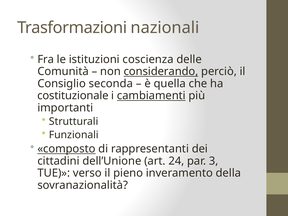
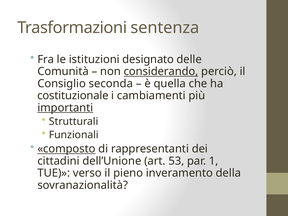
nazionali: nazionali -> sentenza (165, 28)
coscienza: coscienza -> designato (148, 59)
cambiamenti underline: present -> none (151, 96)
importanti underline: none -> present (65, 108)
24: 24 -> 53 (176, 161)
3: 3 -> 1 (214, 161)
